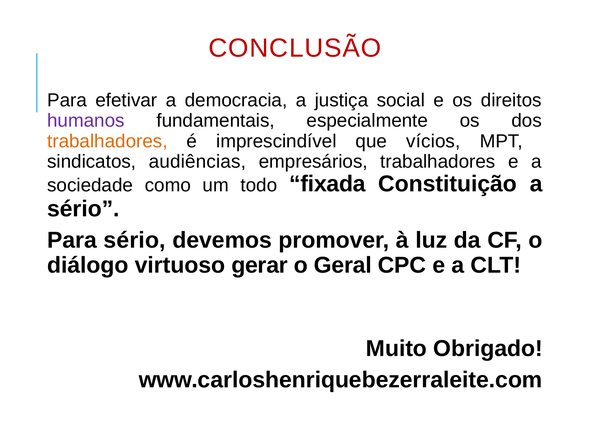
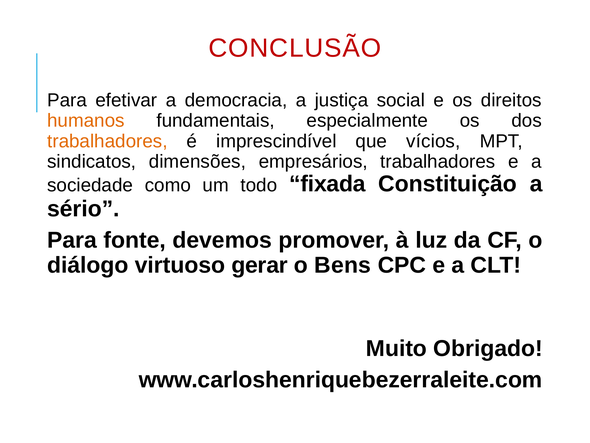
humanos colour: purple -> orange (86, 121)
audiências: audiências -> dimensões (197, 161)
Para sério: sério -> fonte (135, 240)
Geral: Geral -> Bens (343, 265)
